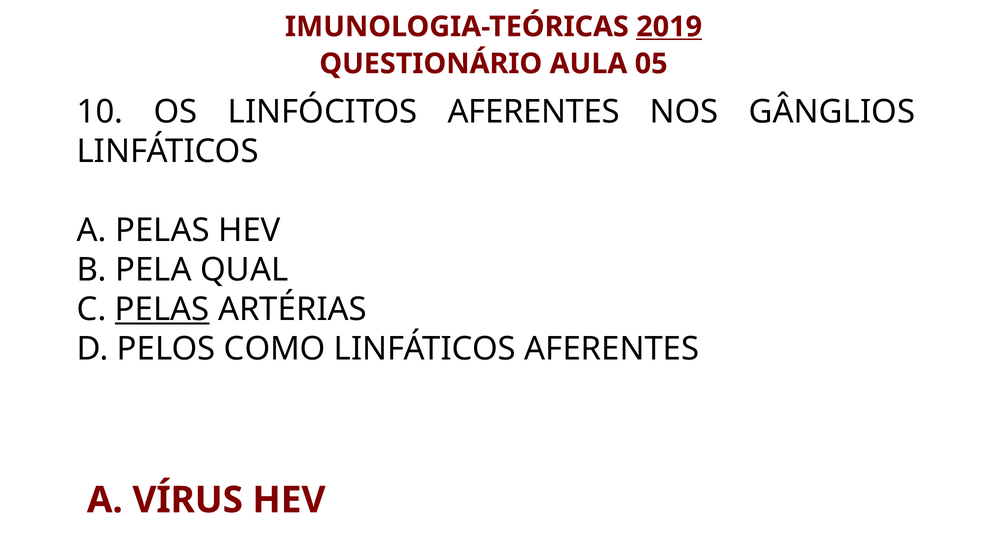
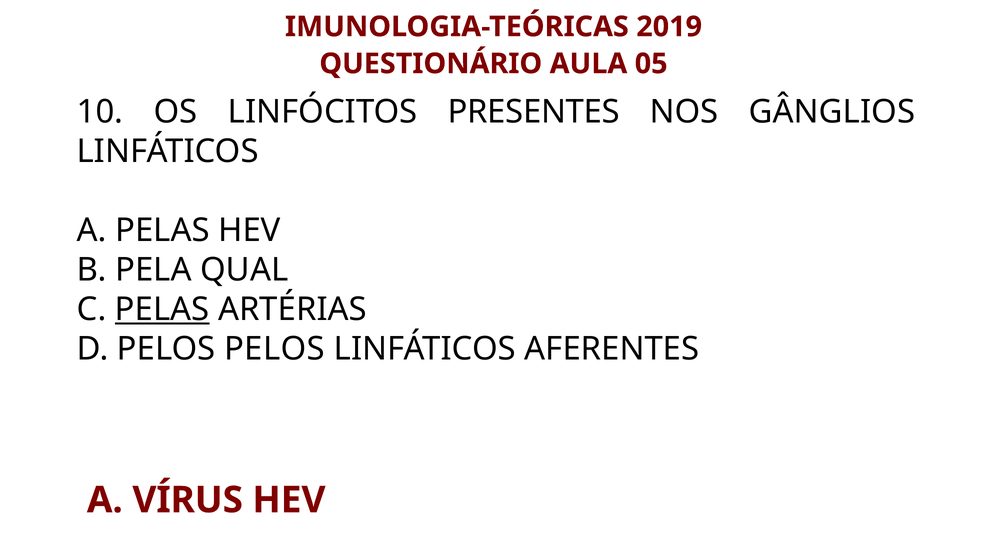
2019 underline: present -> none (669, 27)
LINFÓCITOS AFERENTES: AFERENTES -> PRESENTES (534, 112)
PELOS COMO: COMO -> PELOS (274, 349)
